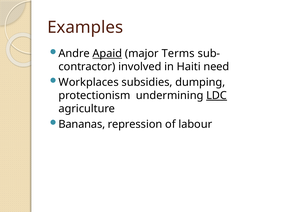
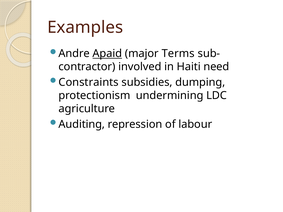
Workplaces: Workplaces -> Constraints (89, 82)
LDC underline: present -> none (217, 96)
Bananas: Bananas -> Auditing (82, 124)
